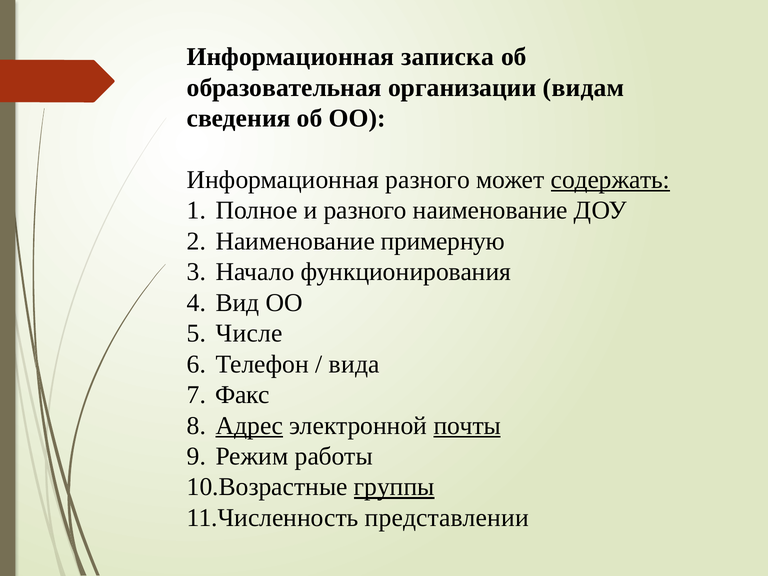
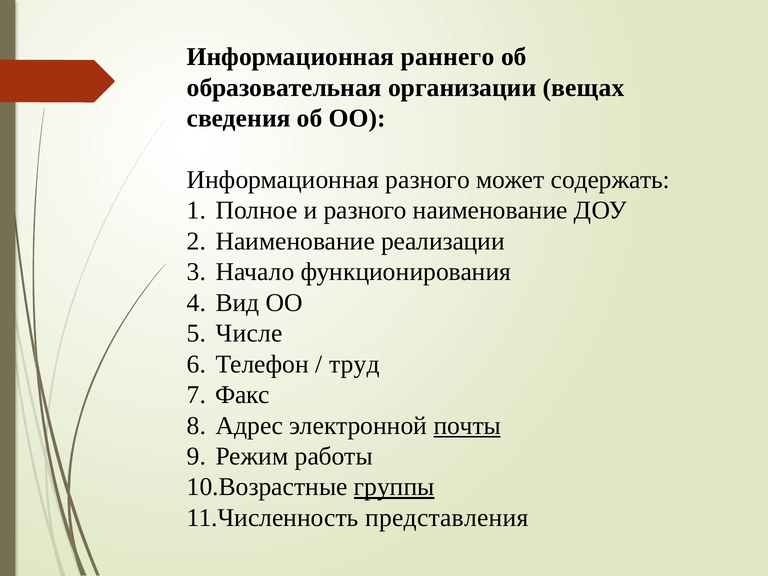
записка: записка -> раннего (448, 57)
видам: видам -> вещах (584, 88)
содержать underline: present -> none (610, 180)
примерную: примерную -> реализации (443, 241)
вида: вида -> труд (354, 364)
Адрес underline: present -> none (249, 426)
представлении: представлении -> представления (447, 518)
